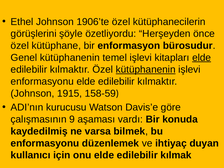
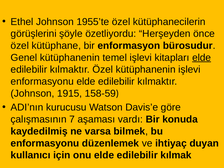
1906’te: 1906’te -> 1955’te (93, 22)
kütüphanenin underline: present -> none (146, 70)
9: 9 -> 7 (72, 119)
